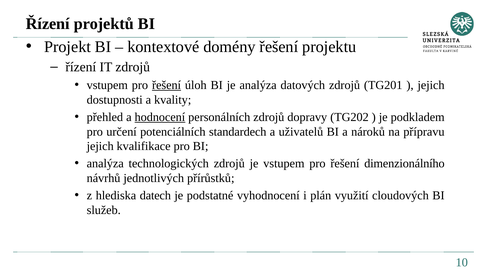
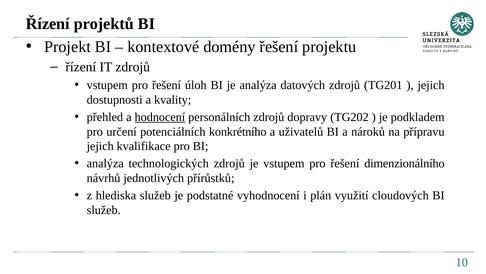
řešení underline: present -> none (167, 85)
standardech: standardech -> konkrétního (238, 131)
hlediska datech: datech -> služeb (155, 195)
